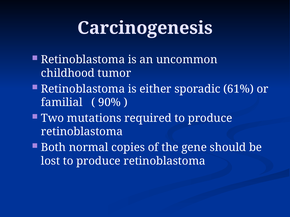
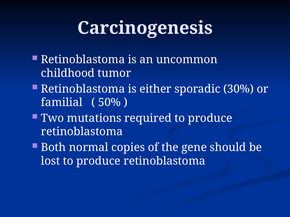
61%: 61% -> 30% (239, 89)
90%: 90% -> 50% (110, 103)
